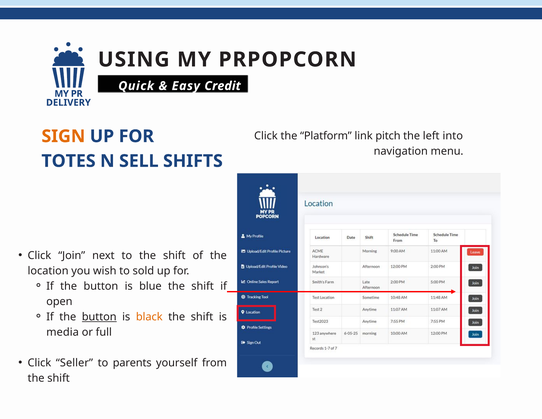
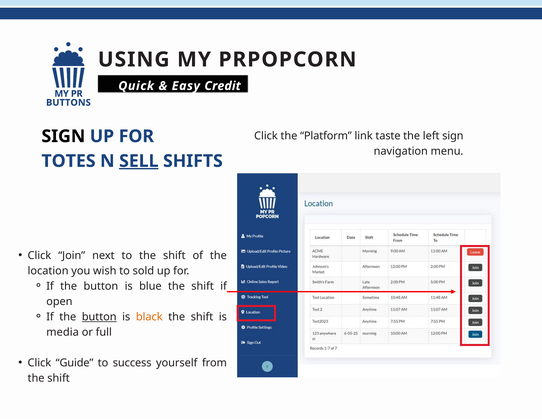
DELIVERY: DELIVERY -> BUTTONS (68, 103)
pitch: pitch -> taste (388, 136)
left into: into -> sign (453, 136)
SIGN colour: orange -> black (63, 136)
SELL underline: none -> present (139, 161)
Seller: Seller -> Guide (75, 363)
parents: parents -> success (132, 363)
